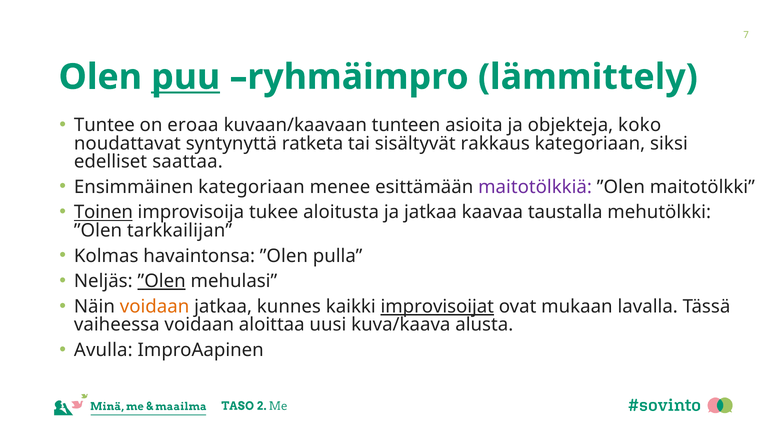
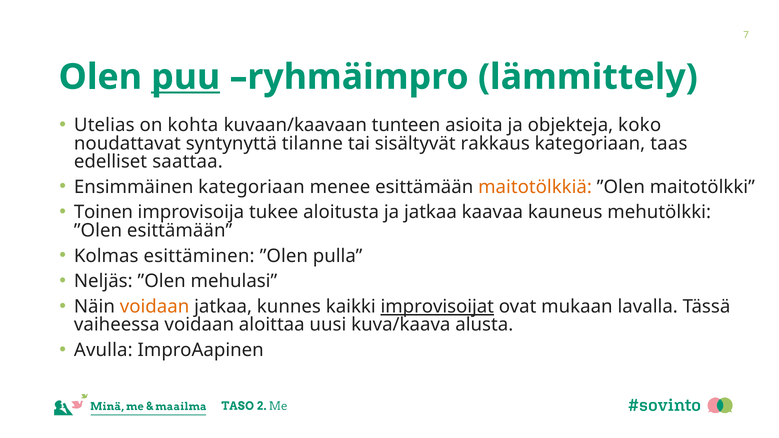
Tuntee: Tuntee -> Utelias (104, 125)
eroaa: eroaa -> kohta (193, 125)
ratketa: ratketa -> tilanne (312, 143)
siksi: siksi -> taas (669, 143)
maitotölkkiä colour: purple -> orange (535, 187)
Toinen underline: present -> none (103, 212)
taustalla: taustalla -> kauneus (565, 212)
”Olen tarkkailijan: tarkkailijan -> esittämään (180, 231)
havaintonsa: havaintonsa -> esittäminen (199, 256)
”Olen underline: present -> none (162, 281)
